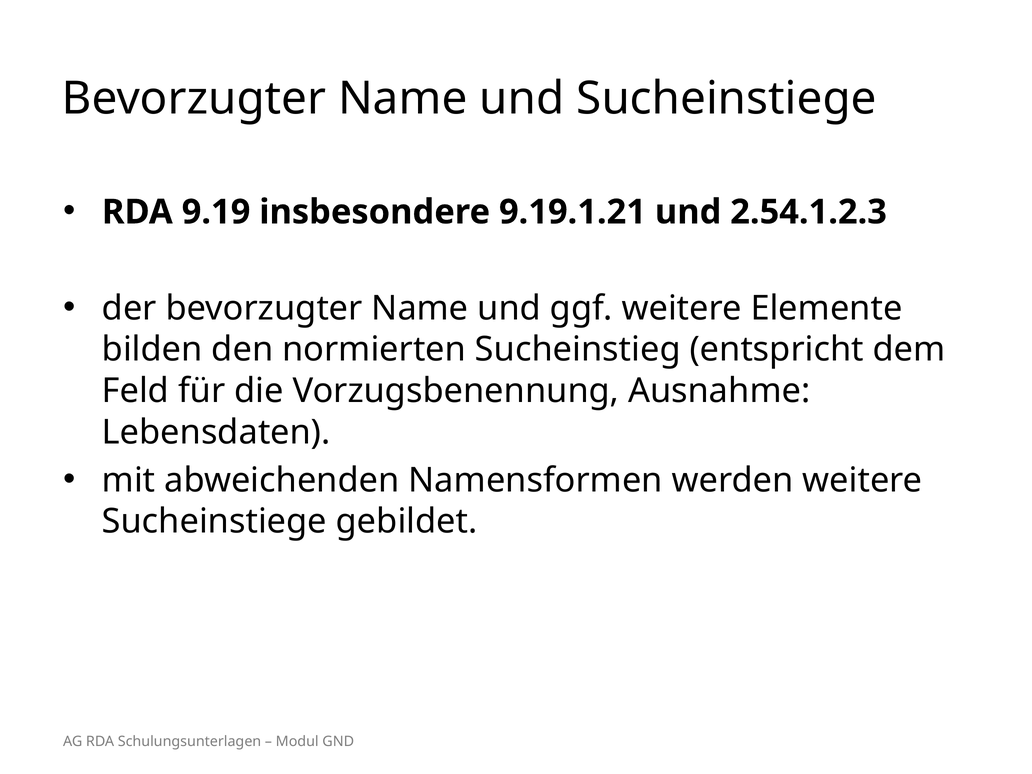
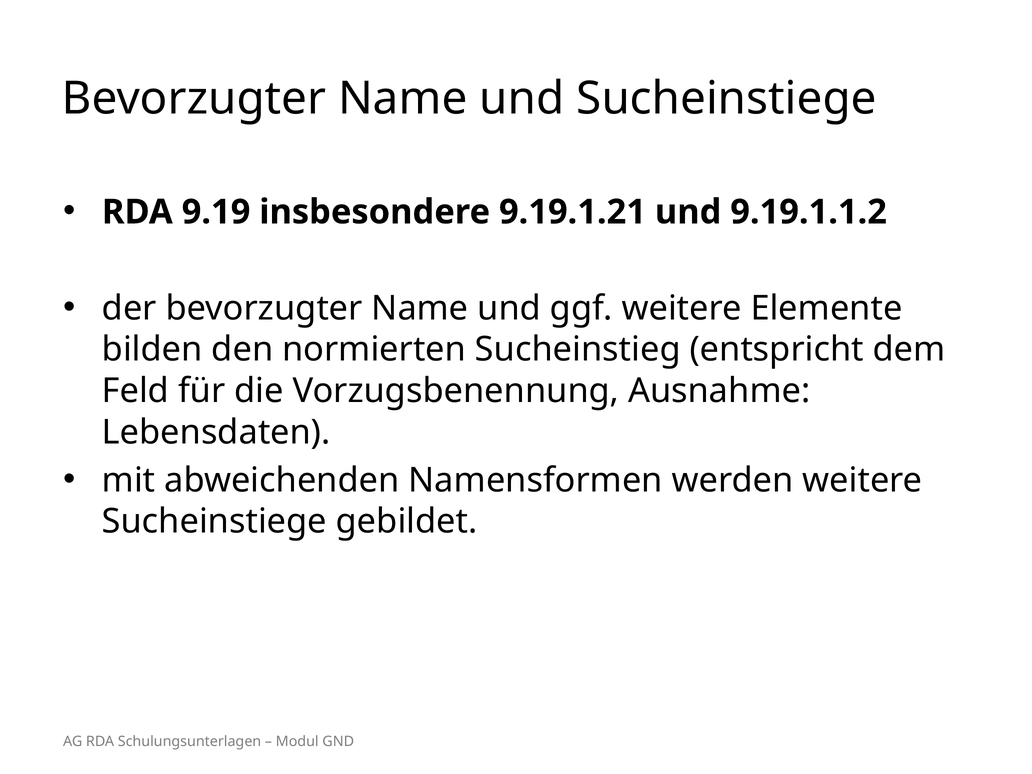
2.54.1.2.3: 2.54.1.2.3 -> 9.19.1.1.2 (809, 212)
